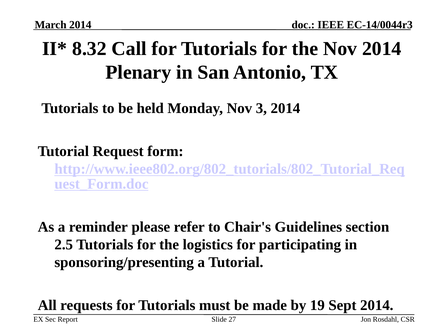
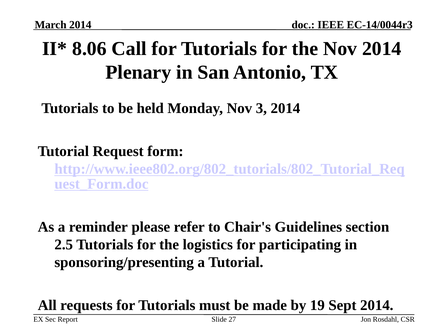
8.32: 8.32 -> 8.06 (89, 49)
